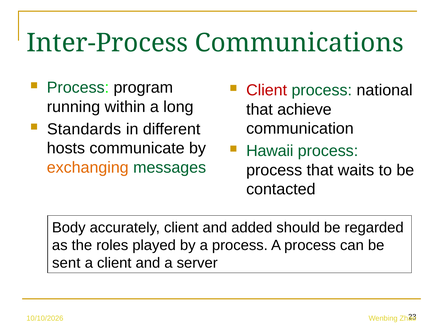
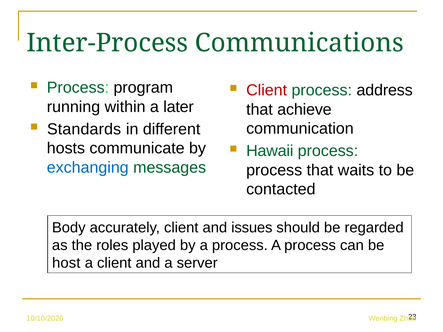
national: national -> address (385, 90)
long: long -> later (179, 107)
exchanging colour: orange -> blue (88, 168)
added: added -> issues (252, 228)
sent: sent -> host (66, 263)
